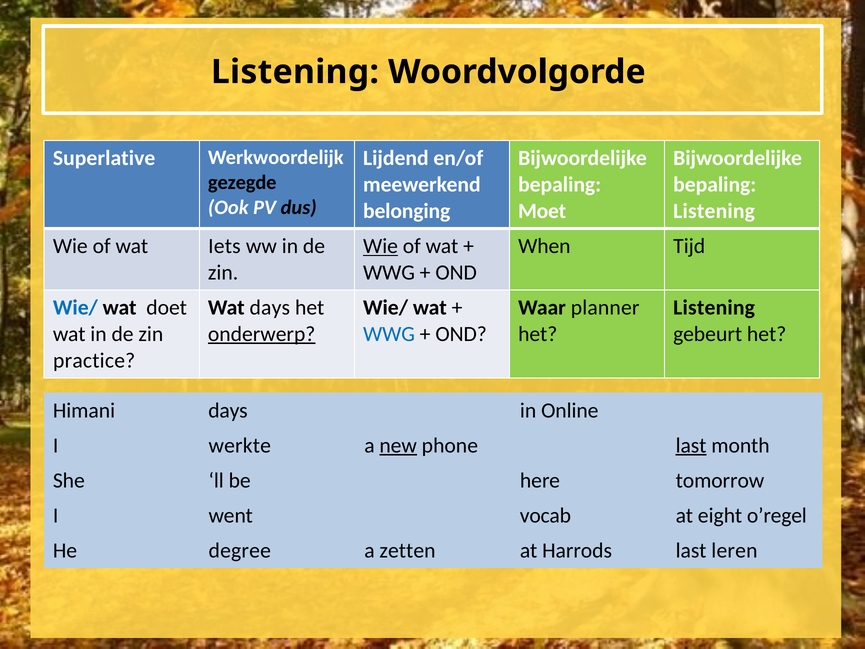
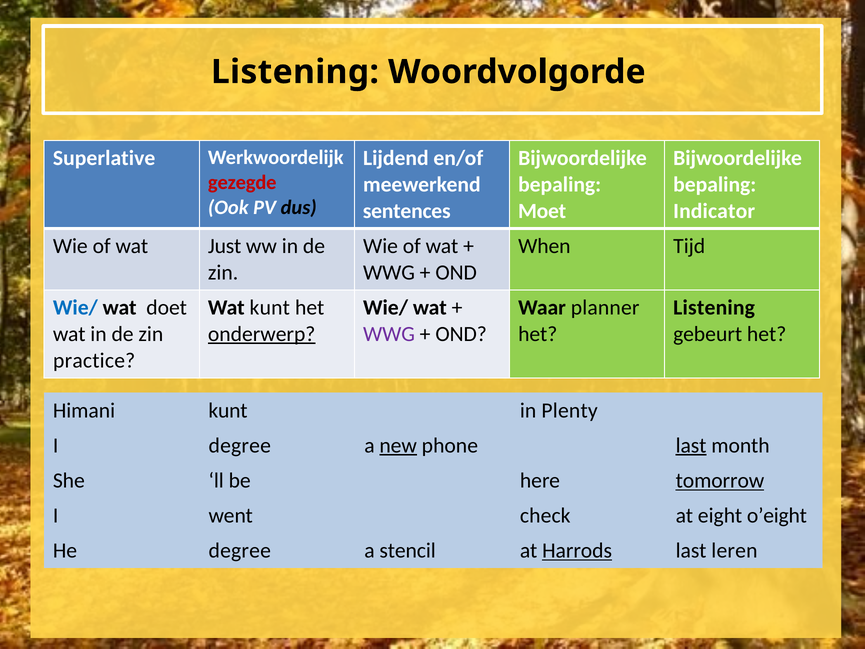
gezegde colour: black -> red (242, 182)
belonging: belonging -> sentences (407, 211)
Listening: Listening -> Indicator (714, 211)
Iets: Iets -> Just (225, 246)
Wie underline: present -> none (380, 246)
Wat days: days -> kunt (270, 308)
WWG colour: blue -> purple (389, 334)
Himani days: days -> kunt (228, 410)
Online: Online -> Plenty (570, 410)
I werkte: werkte -> degree (240, 445)
tomorrow underline: none -> present (720, 480)
vocab: vocab -> check (545, 516)
o’regel: o’regel -> o’eight (777, 516)
zetten: zetten -> stencil (408, 551)
Harrods underline: none -> present (577, 551)
